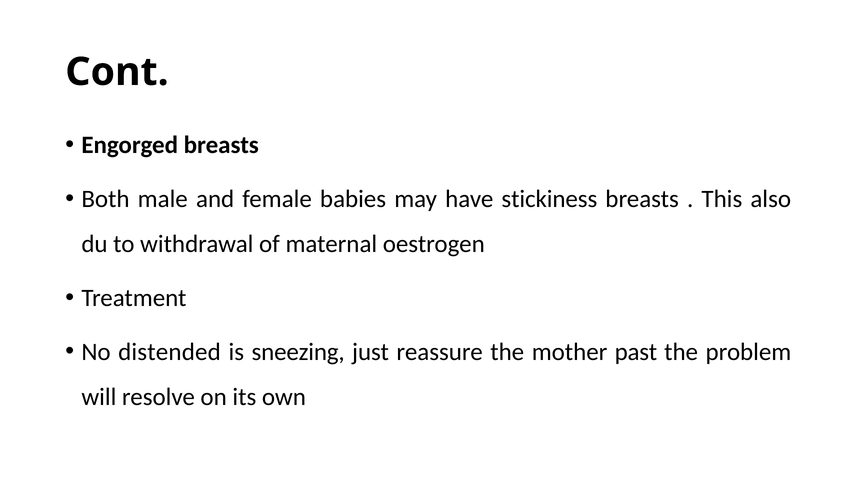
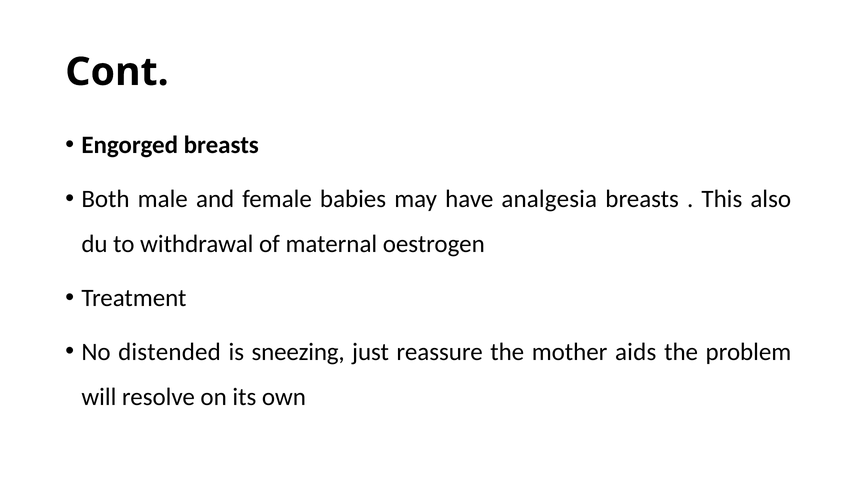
stickiness: stickiness -> analgesia (549, 199)
past: past -> aids (636, 352)
